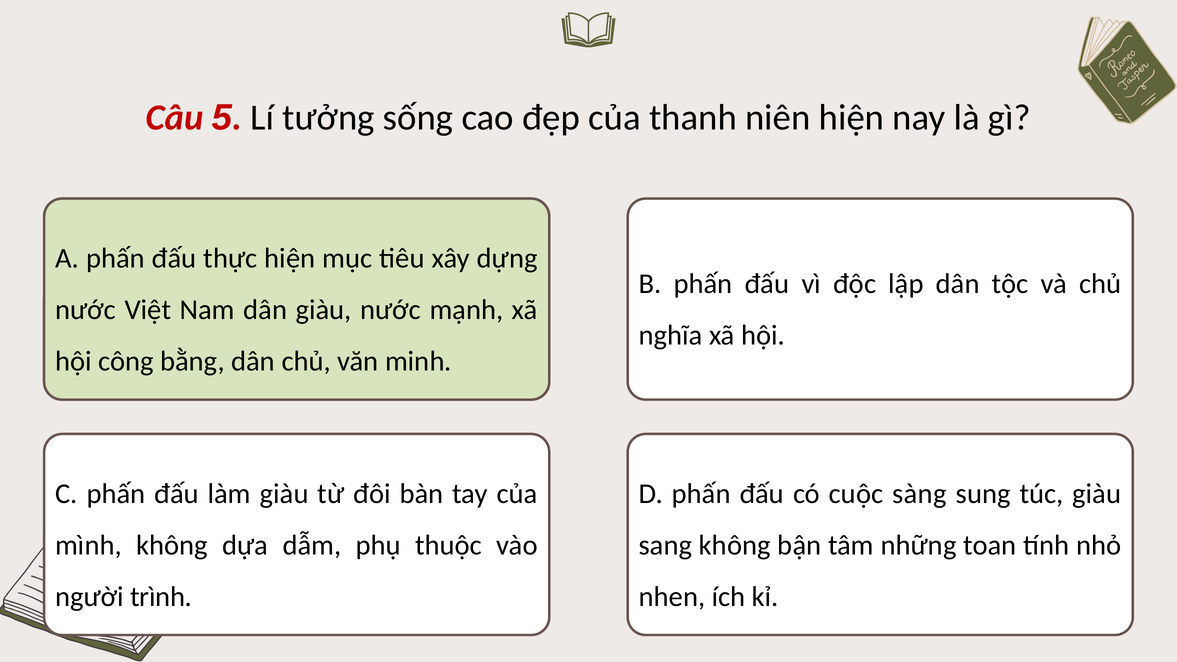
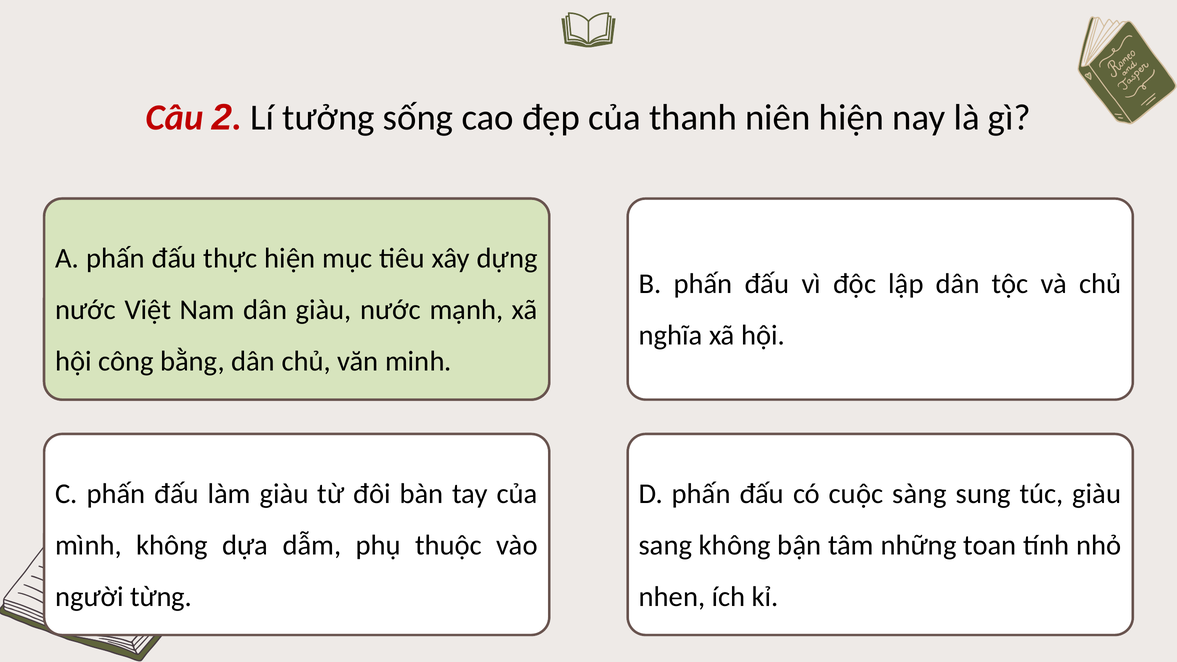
5: 5 -> 2 (222, 118)
trình: trình -> từng (161, 597)
